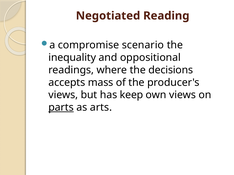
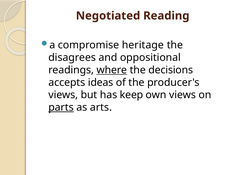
scenario: scenario -> heritage (143, 45)
inequality: inequality -> disagrees (72, 58)
where underline: none -> present (112, 70)
mass: mass -> ideas (101, 83)
